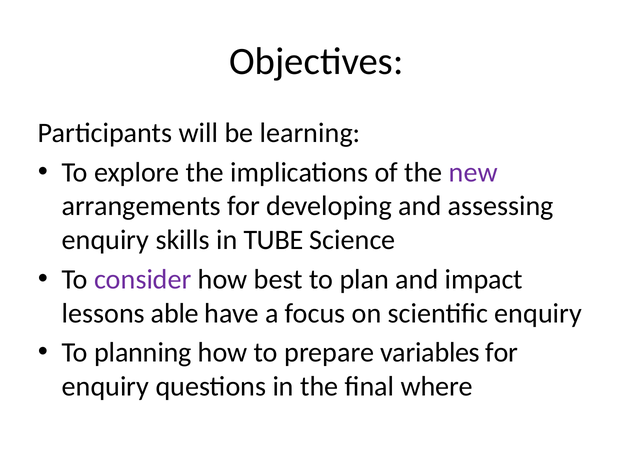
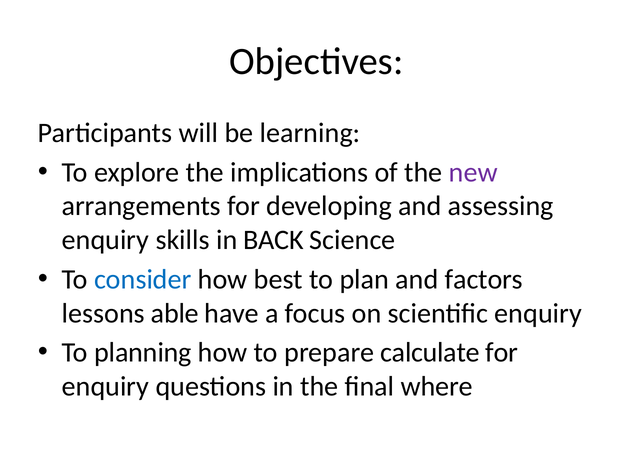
TUBE: TUBE -> BACK (274, 240)
consider colour: purple -> blue (143, 279)
impact: impact -> factors (484, 279)
variables: variables -> calculate (430, 352)
